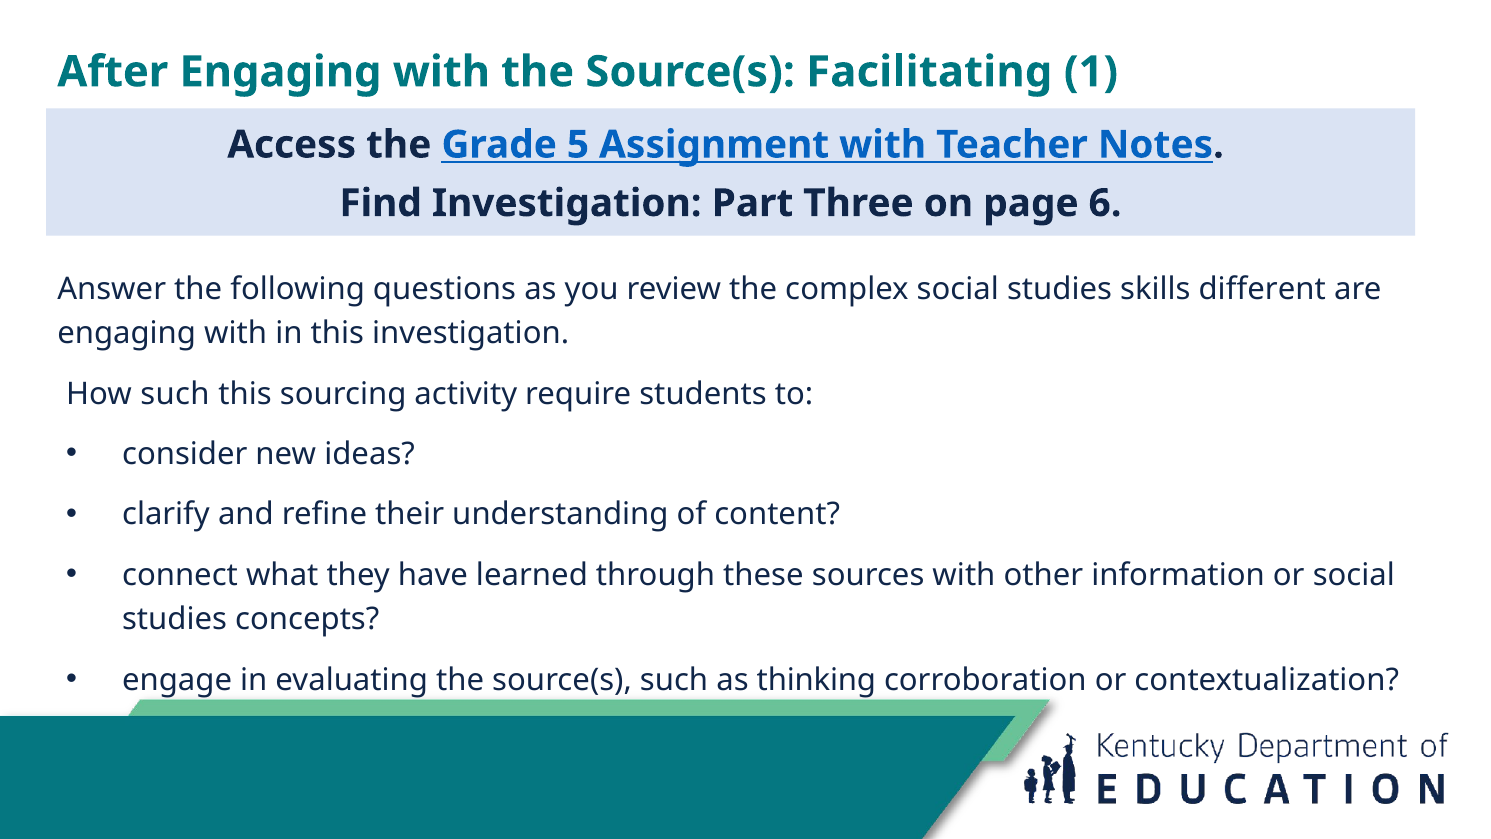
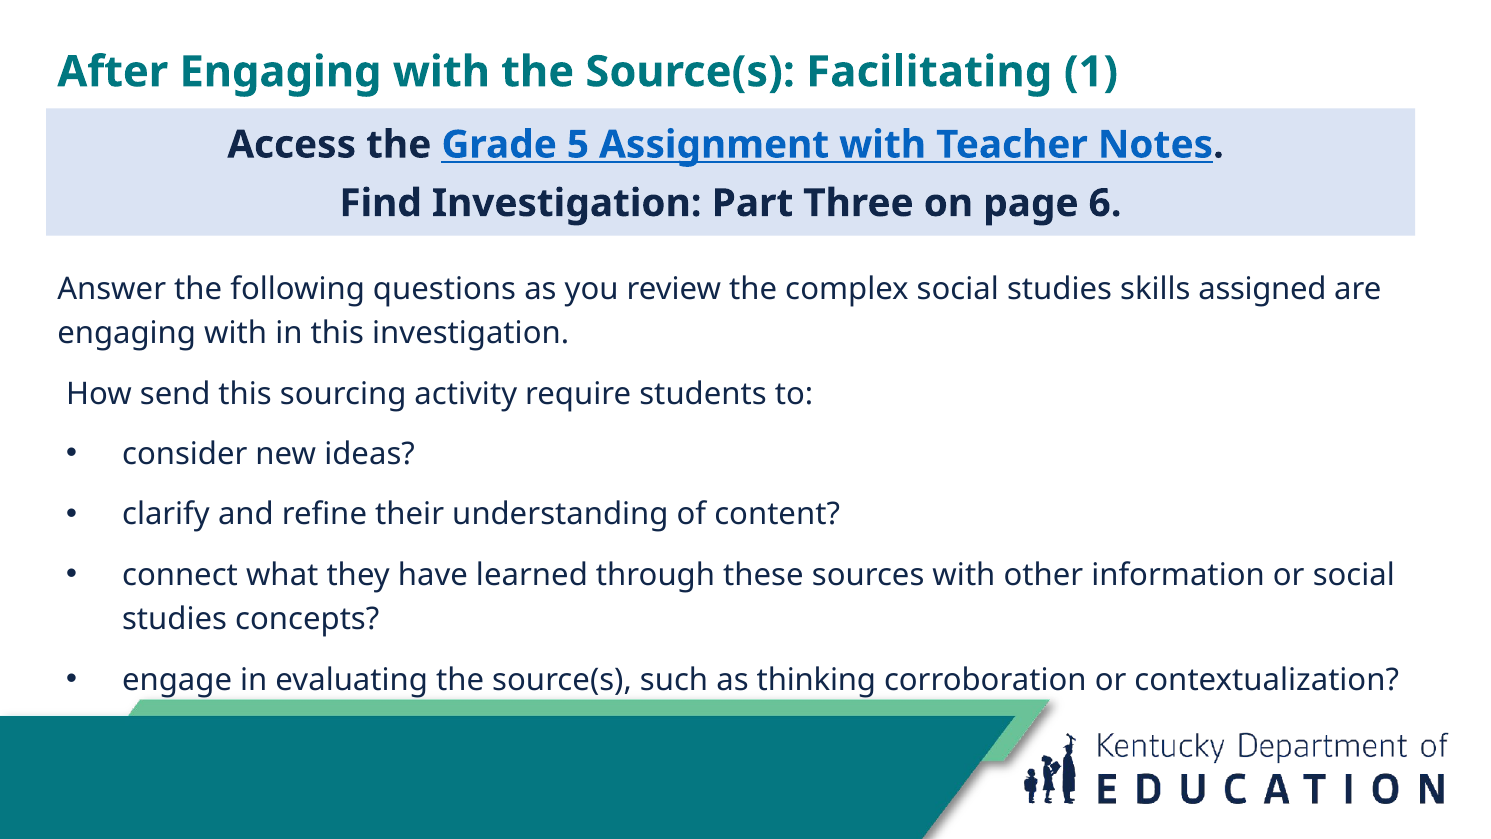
different: different -> assigned (1262, 289)
How such: such -> send (175, 394)
